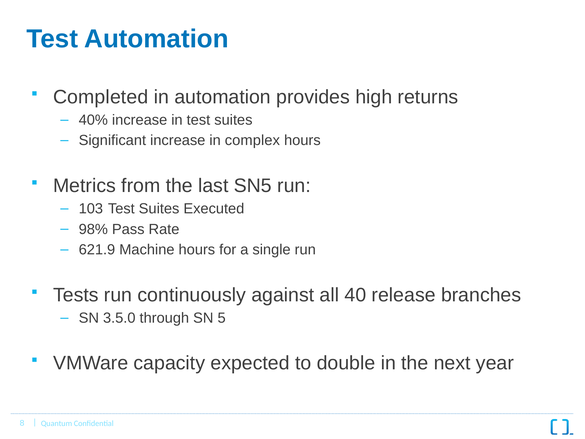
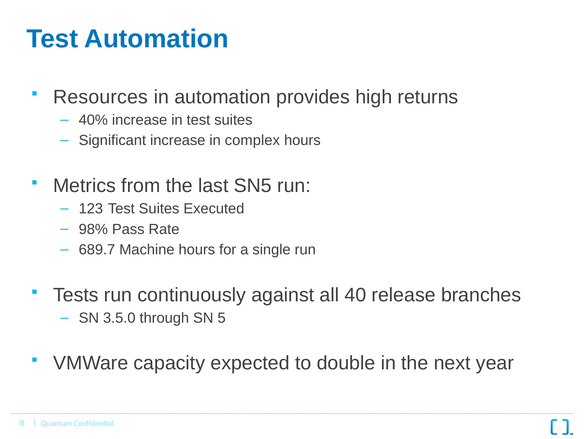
Completed: Completed -> Resources (101, 97)
103: 103 -> 123 (91, 209)
621.9: 621.9 -> 689.7 (97, 250)
